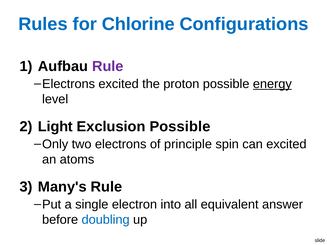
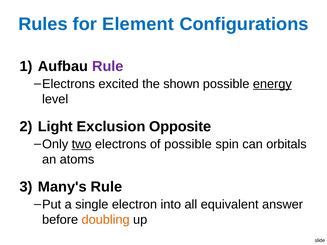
Chlorine: Chlorine -> Element (138, 24)
proton: proton -> shown (181, 84)
Exclusion Possible: Possible -> Opposite (180, 127)
two underline: none -> present (82, 144)
of principle: principle -> possible (188, 144)
can excited: excited -> orbitals (286, 144)
doubling colour: blue -> orange (106, 220)
